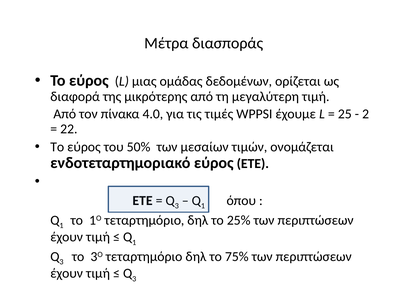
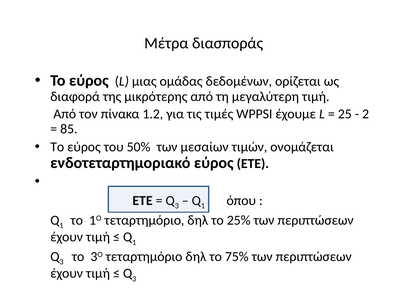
4.0: 4.0 -> 1.2 (153, 114)
22: 22 -> 85 (69, 129)
